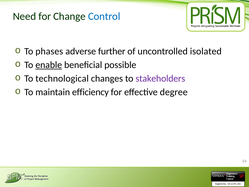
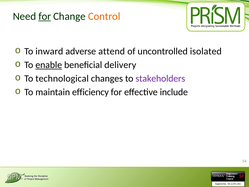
for underline: none -> present (45, 16)
Control colour: blue -> orange (104, 16)
phases: phases -> inward (49, 51)
further: further -> attend (112, 51)
possible: possible -> delivery (120, 65)
degree: degree -> include (174, 92)
